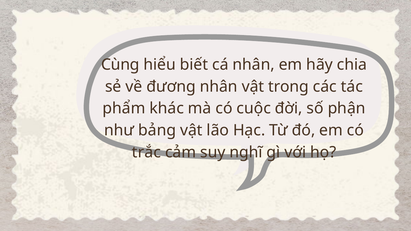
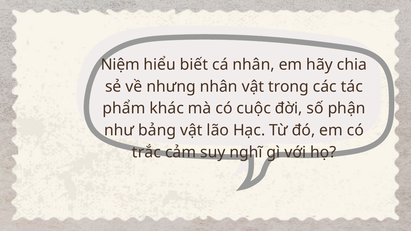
Cùng: Cùng -> Niệm (120, 65)
đương: đương -> nhưng (171, 87)
